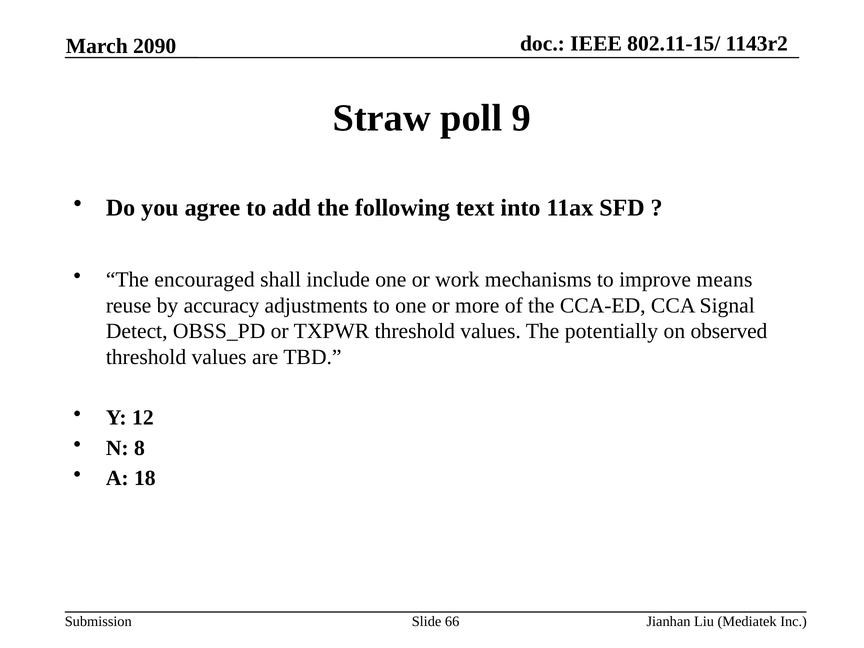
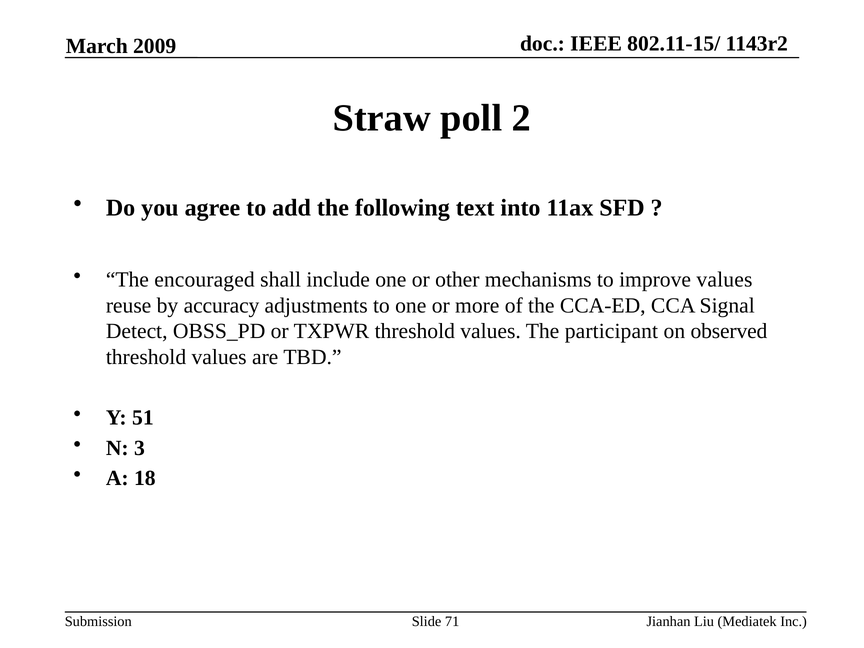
2090: 2090 -> 2009 (155, 46)
9: 9 -> 2 (522, 118)
work: work -> other (457, 279)
improve means: means -> values (724, 279)
potentially: potentially -> participant (611, 331)
12: 12 -> 51 (143, 418)
8: 8 -> 3 (139, 448)
66: 66 -> 71 (452, 621)
